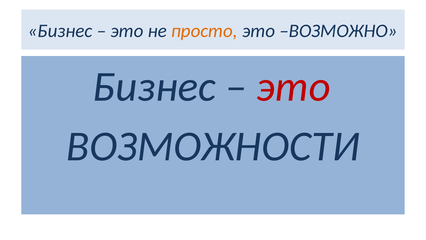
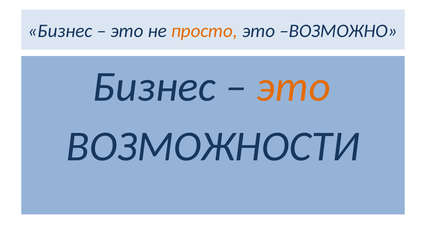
это colour: red -> orange (293, 87)
